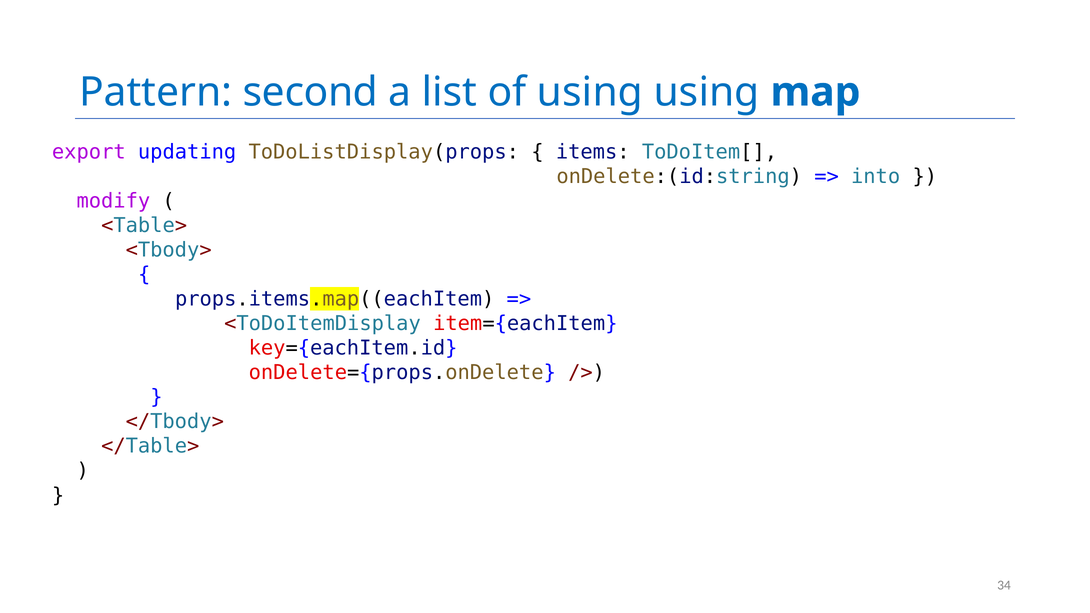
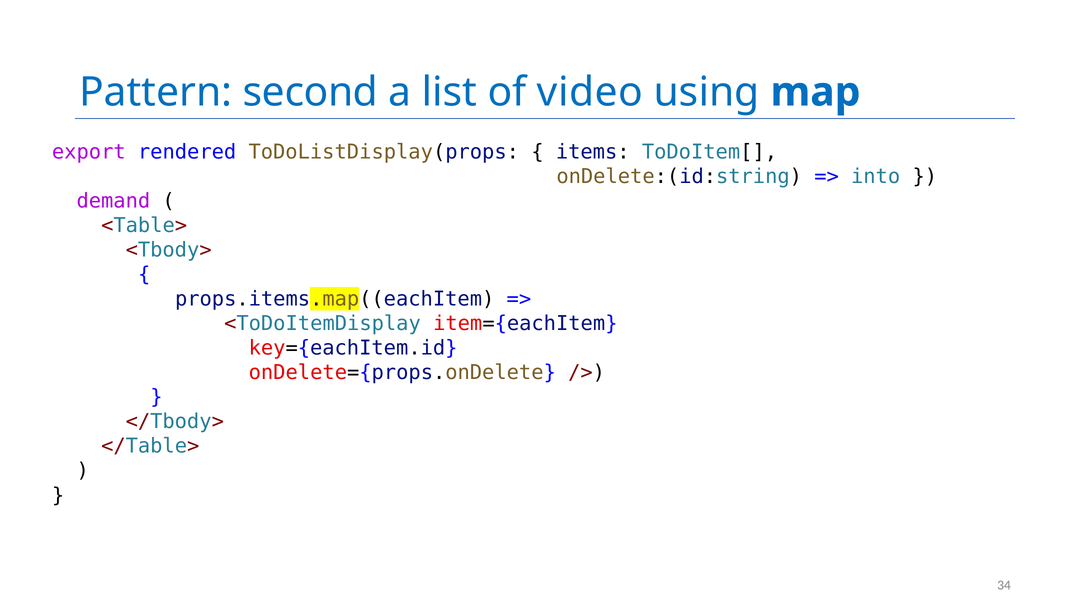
of using: using -> video (590, 92)
updating: updating -> rendered (187, 152)
modify: modify -> demand (113, 201)
